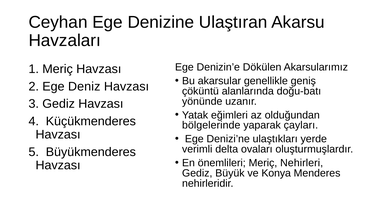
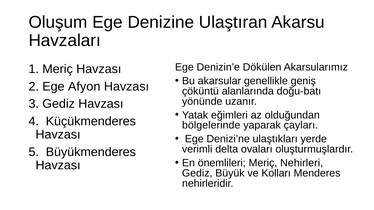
Ceyhan: Ceyhan -> Oluşum (58, 22)
Deniz: Deniz -> Afyon (84, 87)
Konya: Konya -> Kolları (276, 173)
